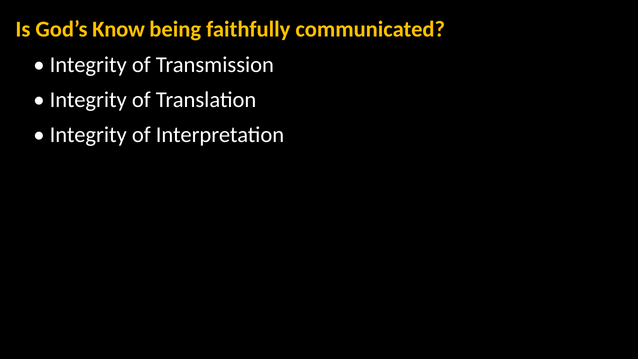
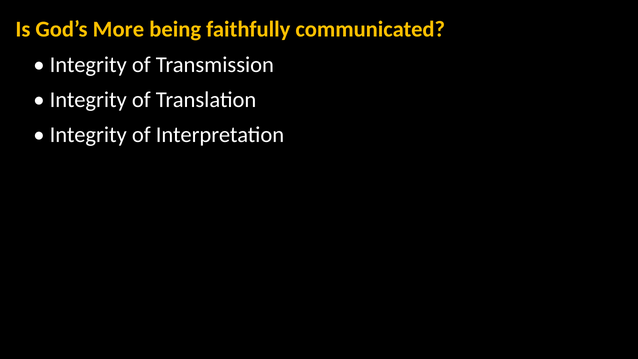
Know: Know -> More (118, 29)
